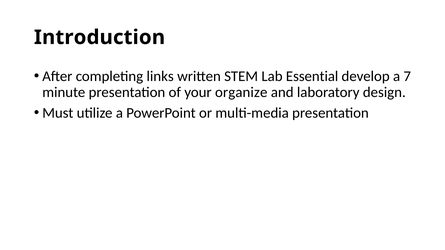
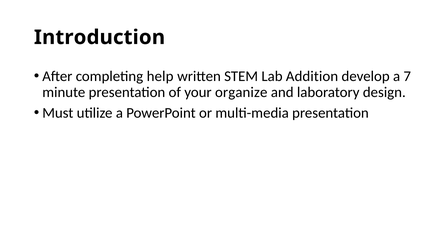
links: links -> help (160, 76)
Essential: Essential -> Addition (312, 76)
